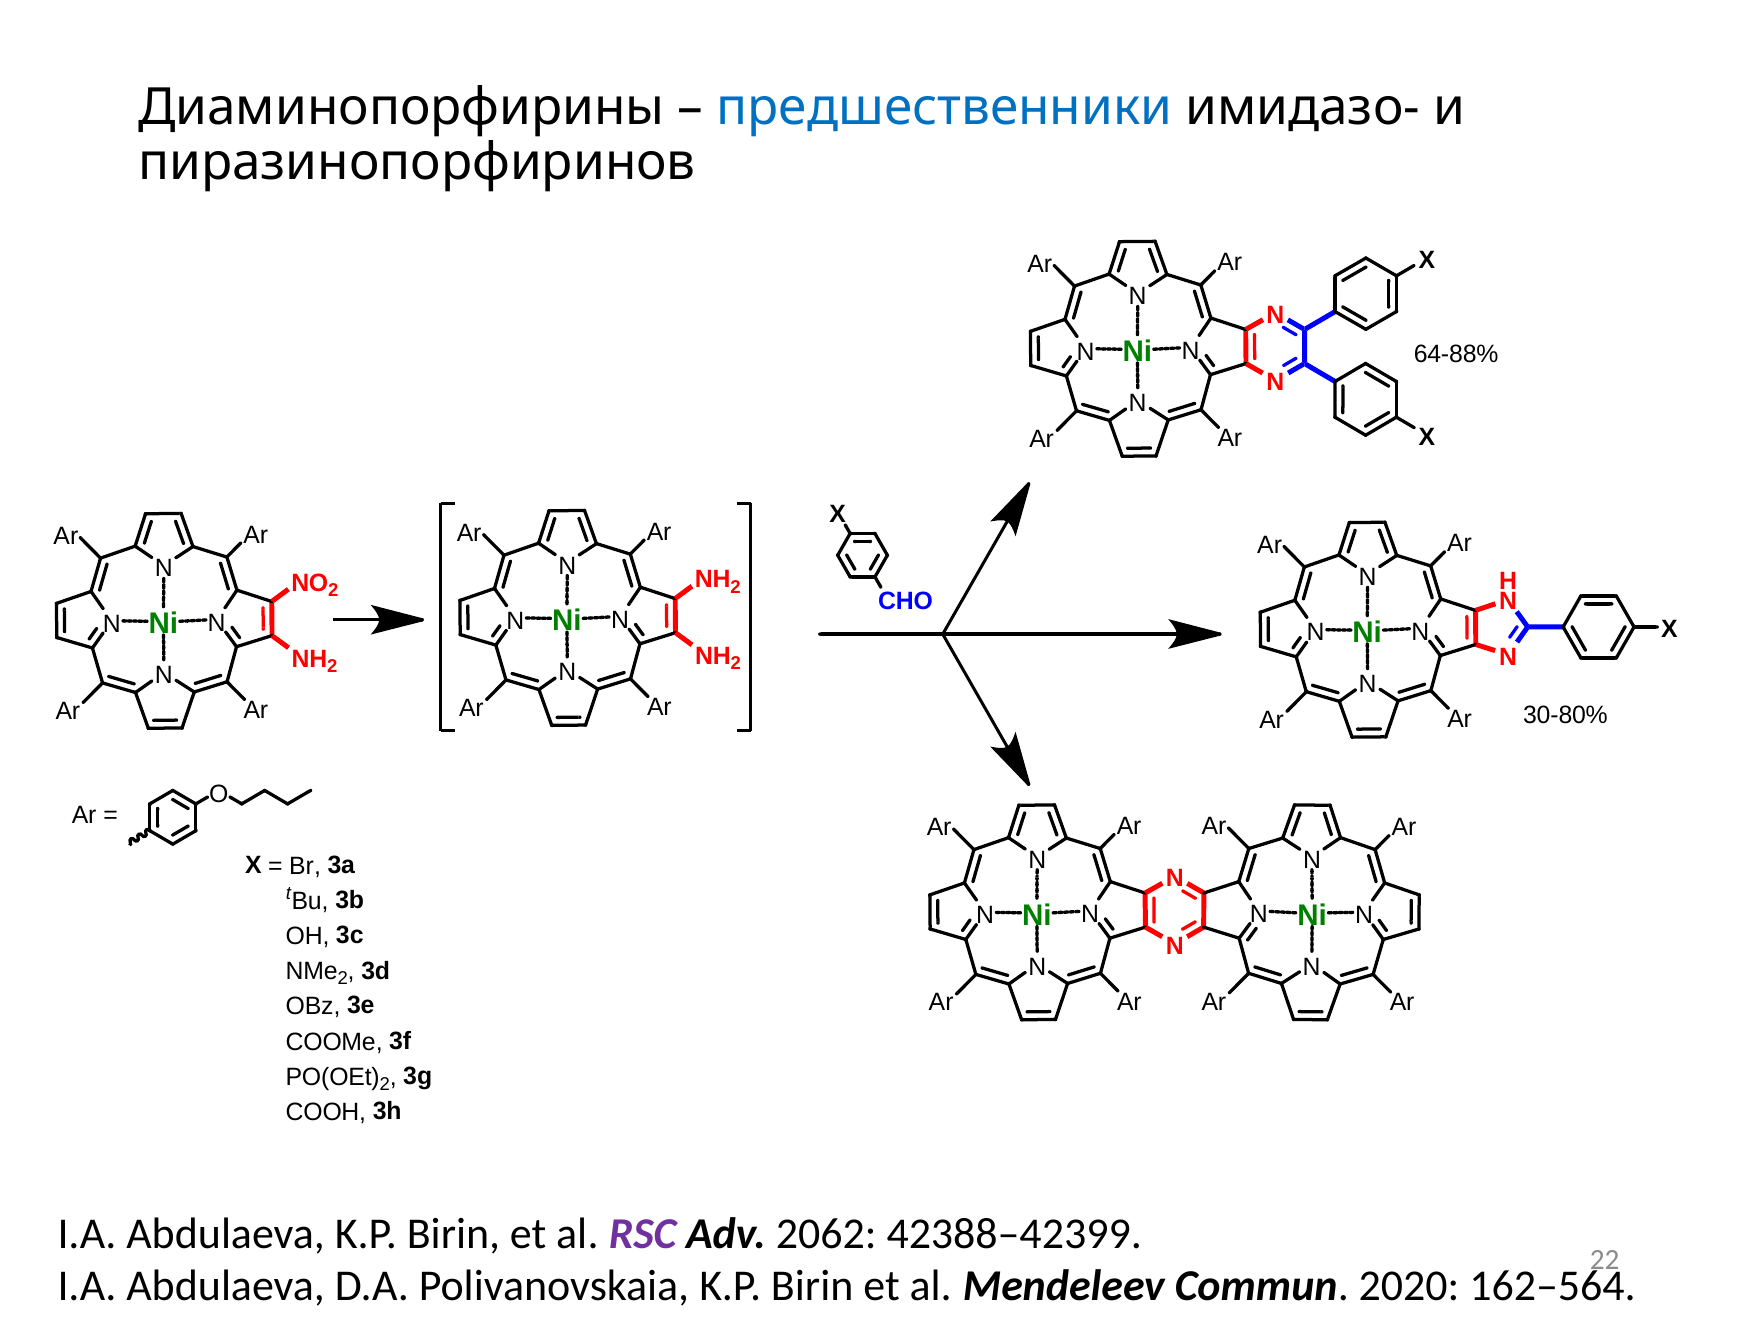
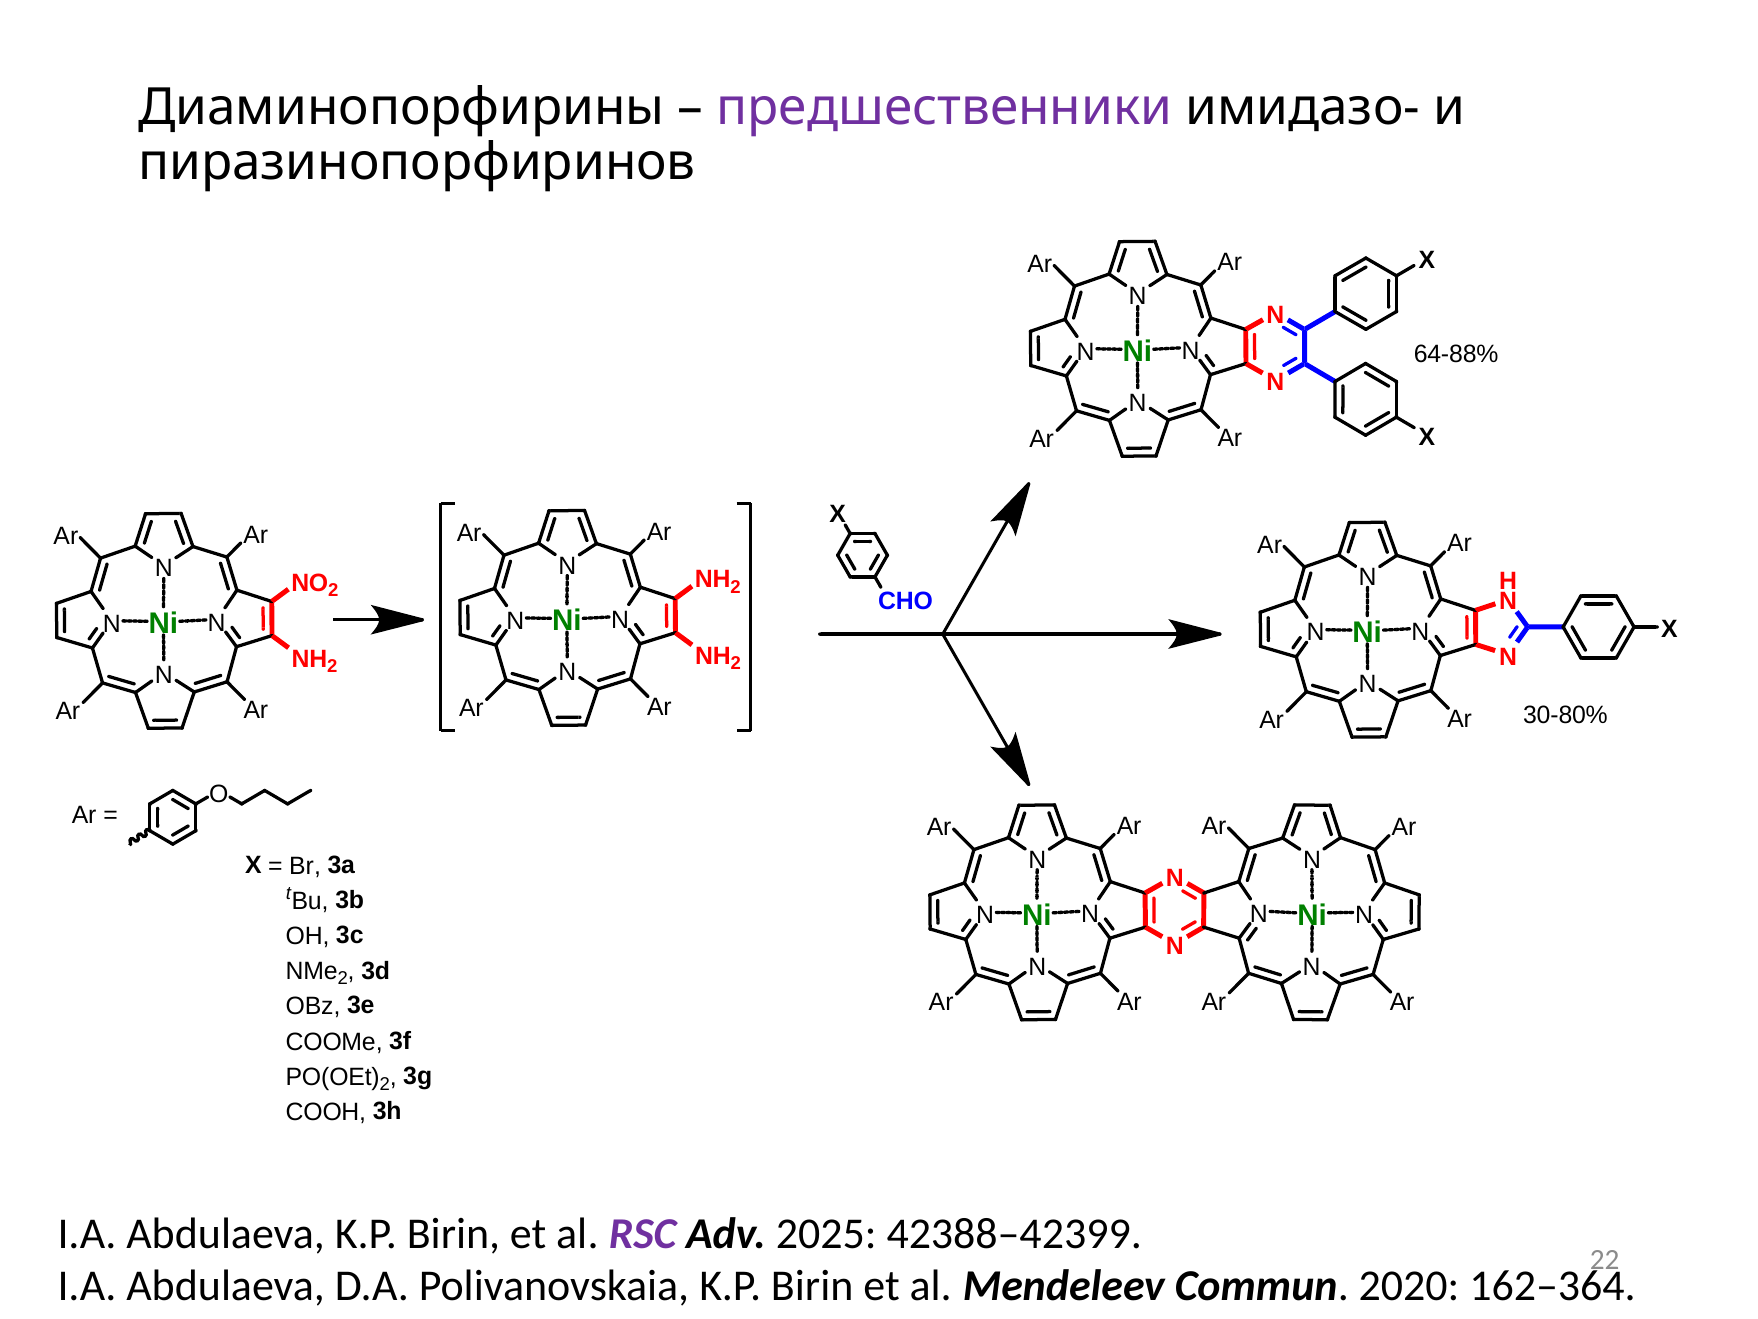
предшественники colour: blue -> purple (944, 107)
2062: 2062 -> 2025 (826, 1233)
162–564: 162–564 -> 162–364 (1552, 1286)
